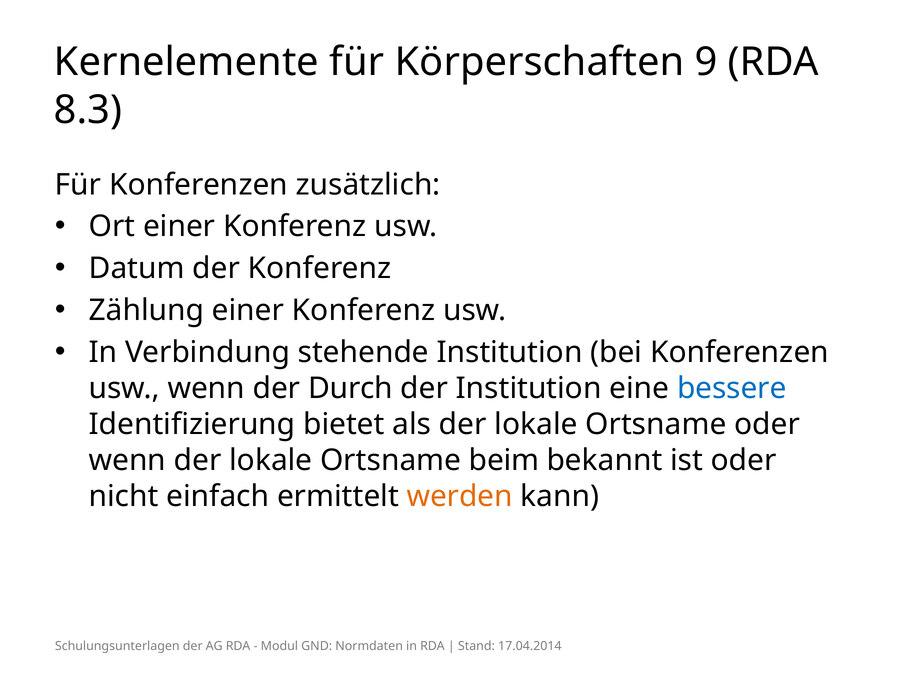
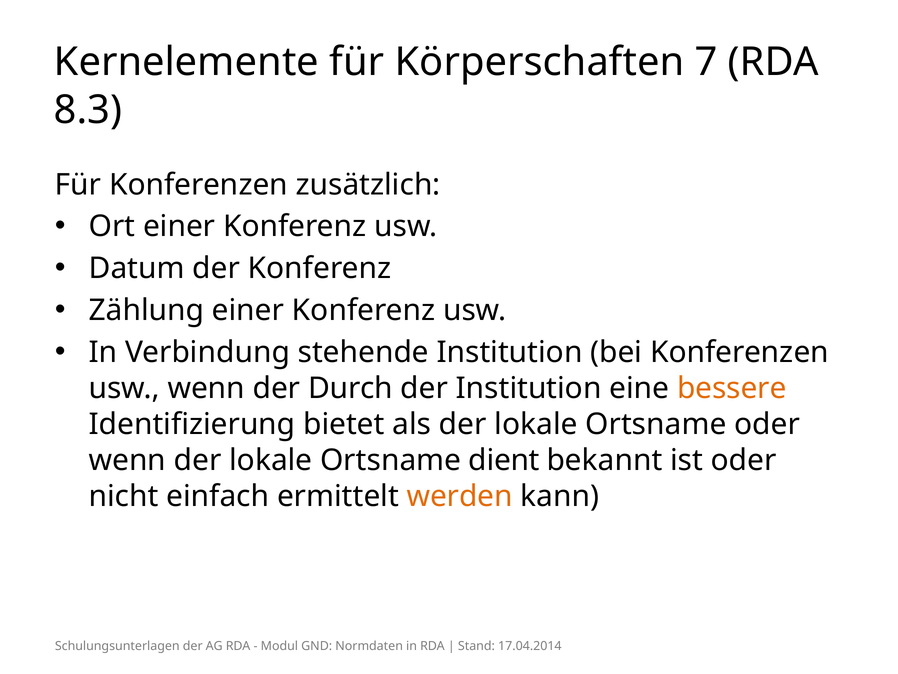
9: 9 -> 7 (706, 62)
bessere colour: blue -> orange (732, 388)
beim: beim -> dient (504, 460)
